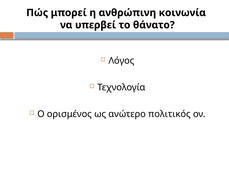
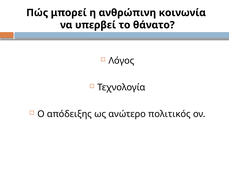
ορισμένος: ορισμένος -> απόδειξης (69, 114)
